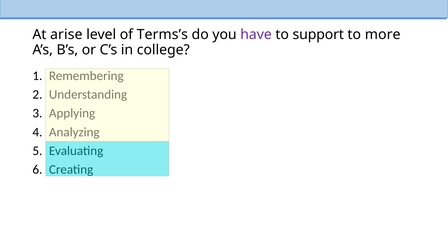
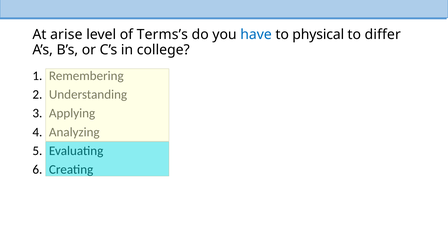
have colour: purple -> blue (256, 35)
support: support -> physical (318, 35)
more: more -> differ (383, 35)
